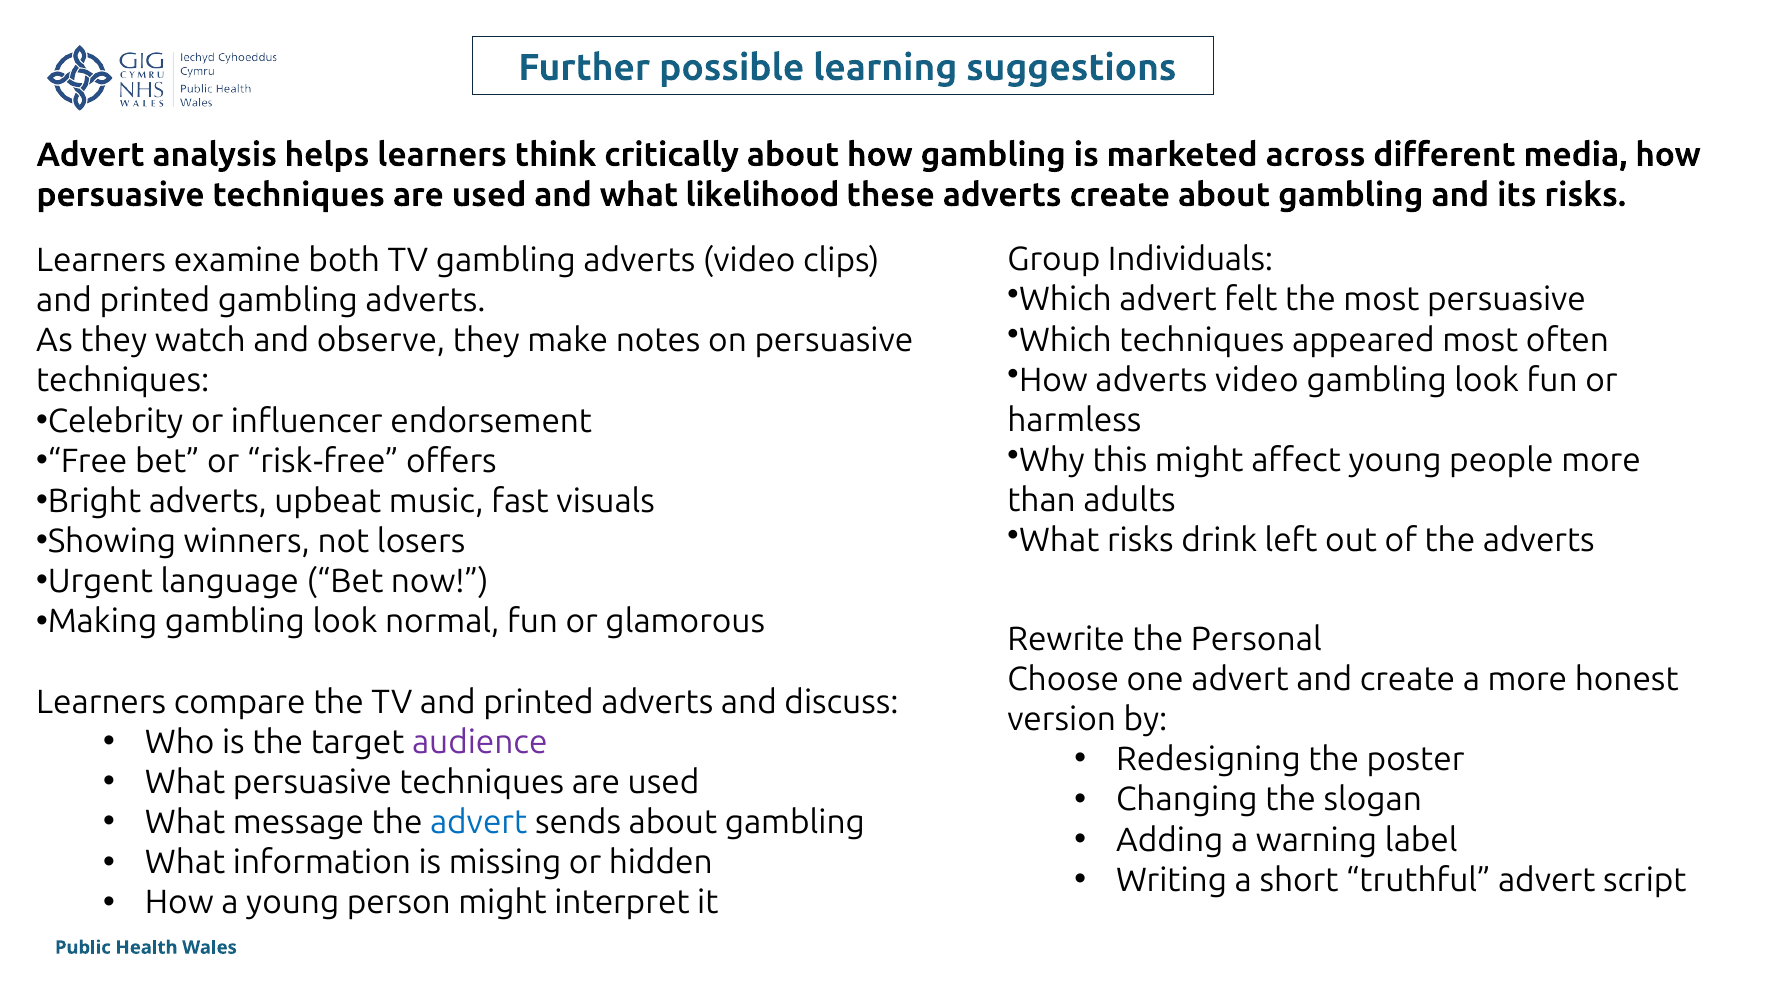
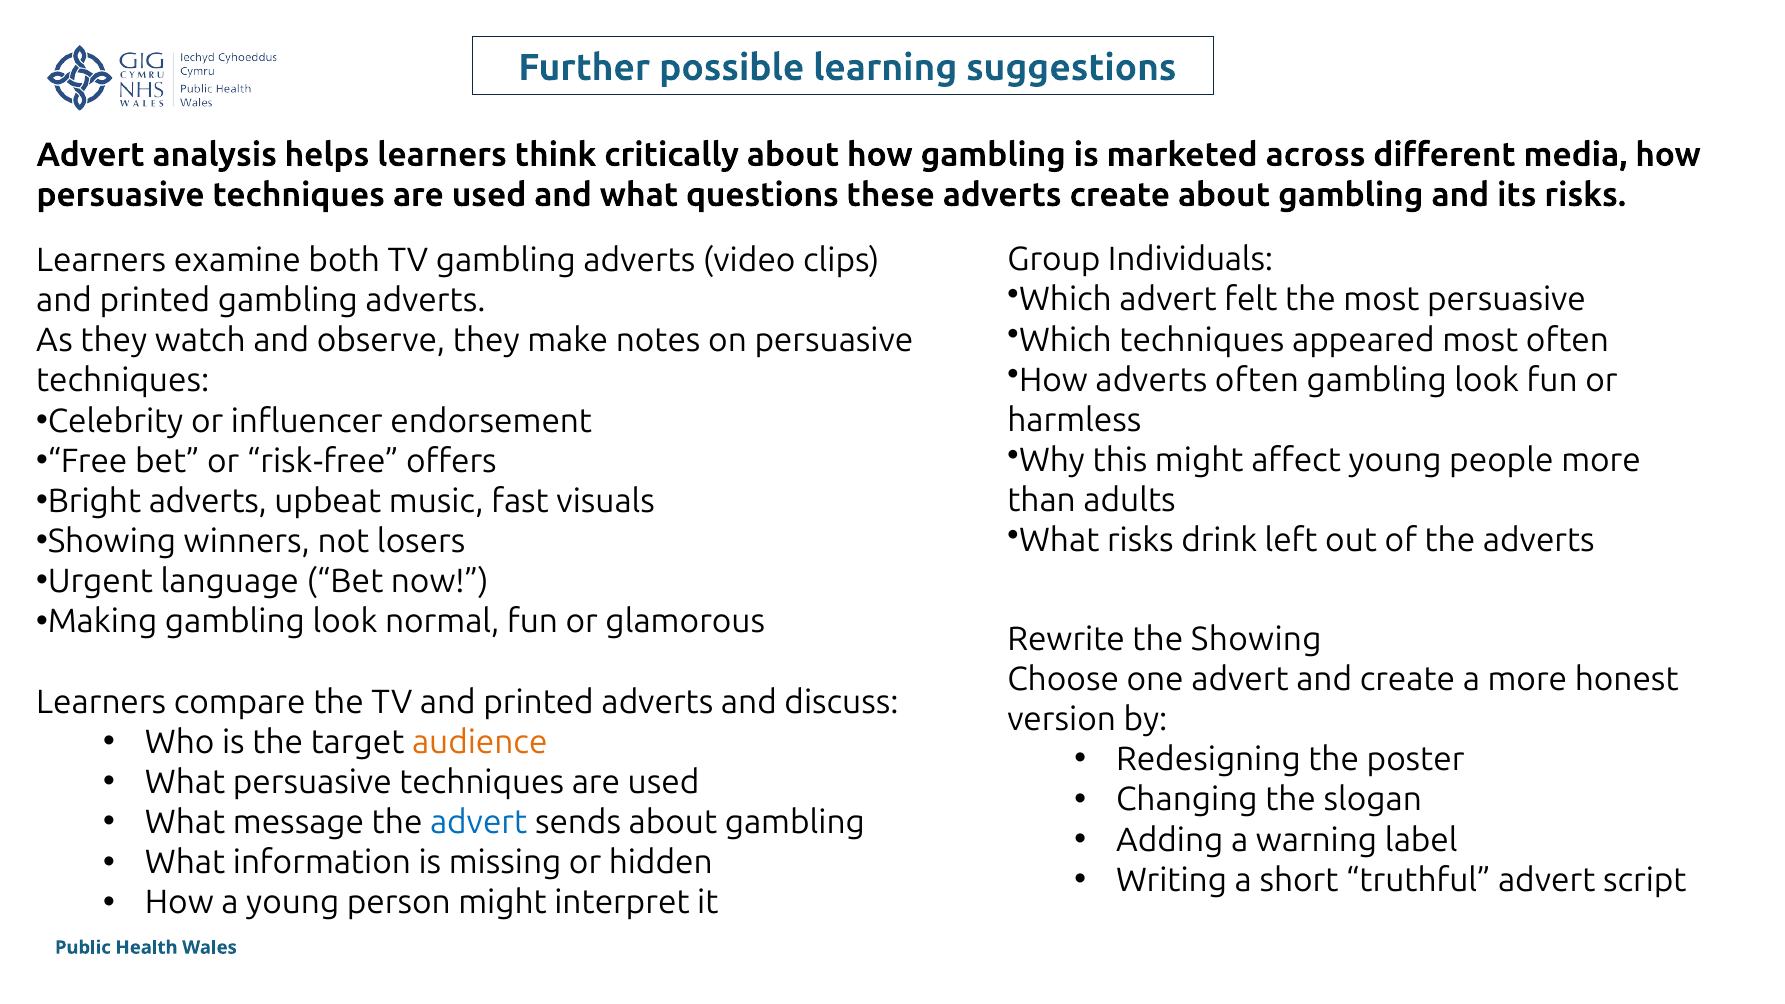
likelihood: likelihood -> questions (762, 195)
How adverts video: video -> often (1257, 380)
the Personal: Personal -> Showing (1256, 639)
audience colour: purple -> orange (480, 742)
